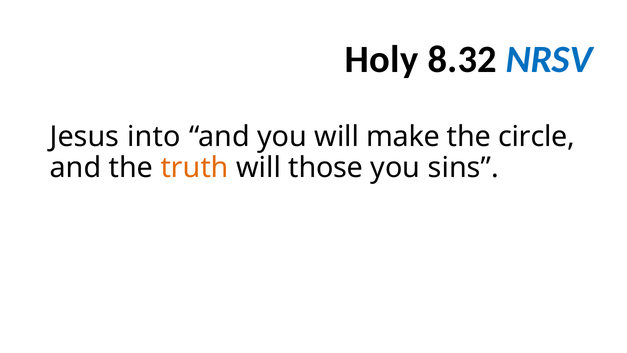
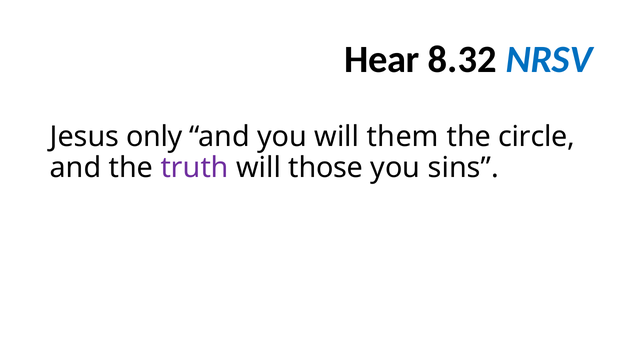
Holy: Holy -> Hear (382, 60)
into: into -> only (154, 137)
make: make -> them (403, 137)
truth colour: orange -> purple (195, 168)
